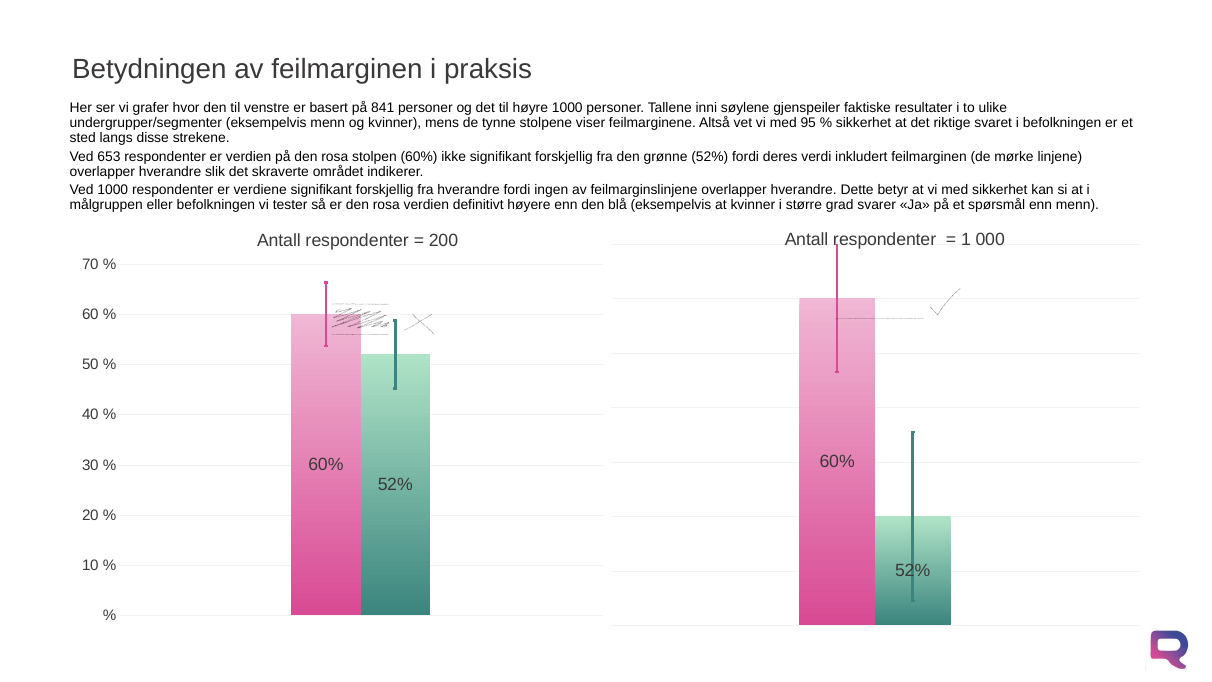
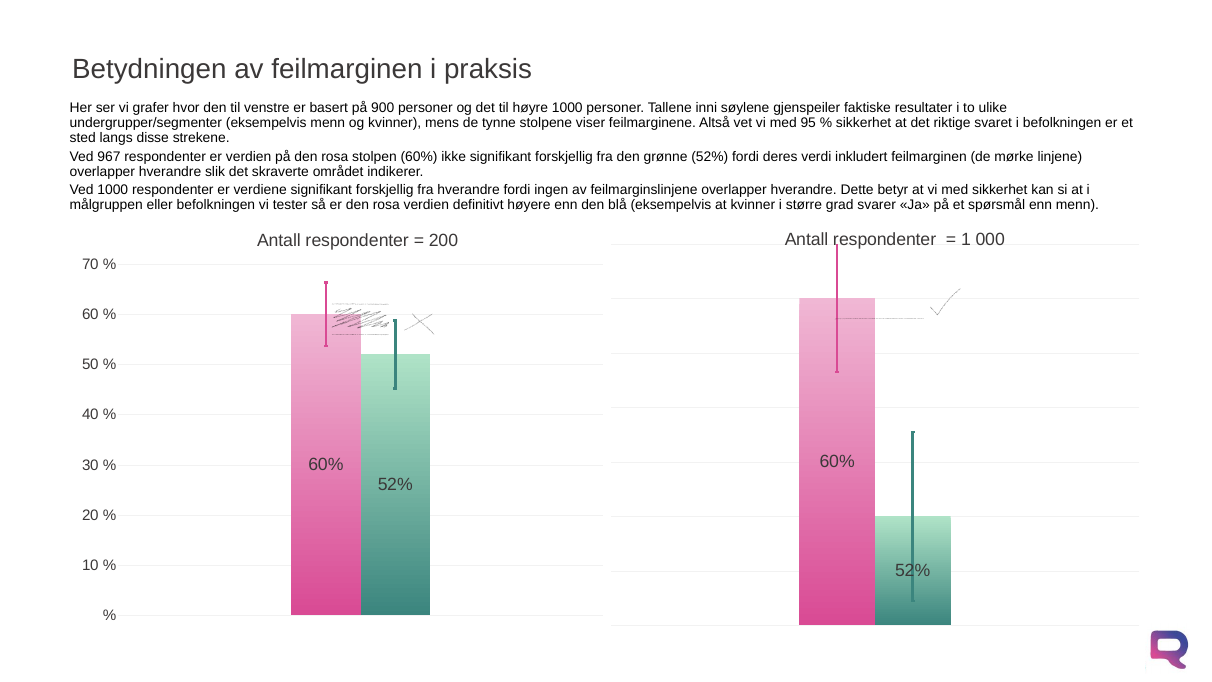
841: 841 -> 900 (383, 108)
653: 653 -> 967 (109, 156)
